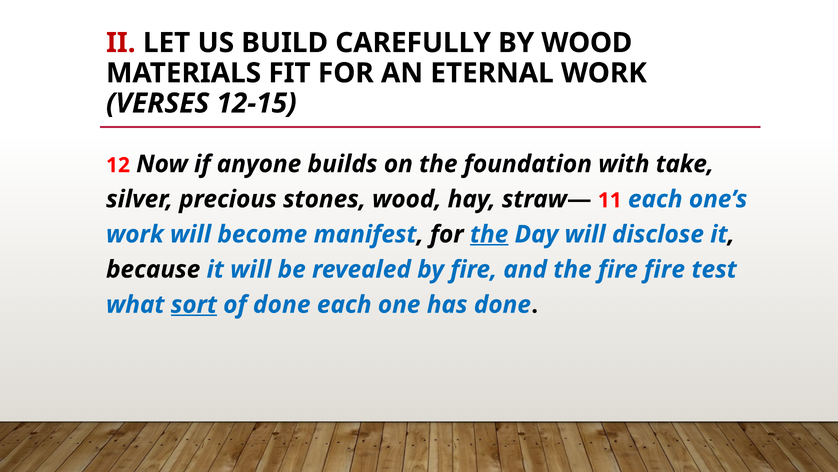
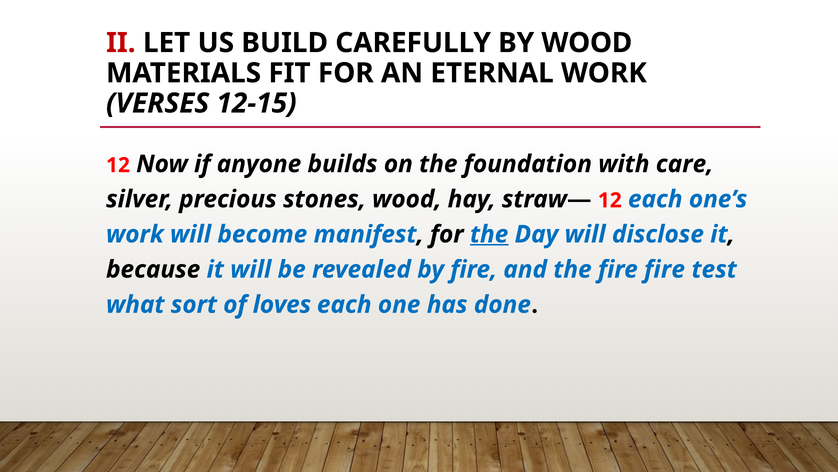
take: take -> care (685, 164)
straw— 11: 11 -> 12 (610, 200)
sort underline: present -> none (194, 304)
of done: done -> loves (282, 304)
